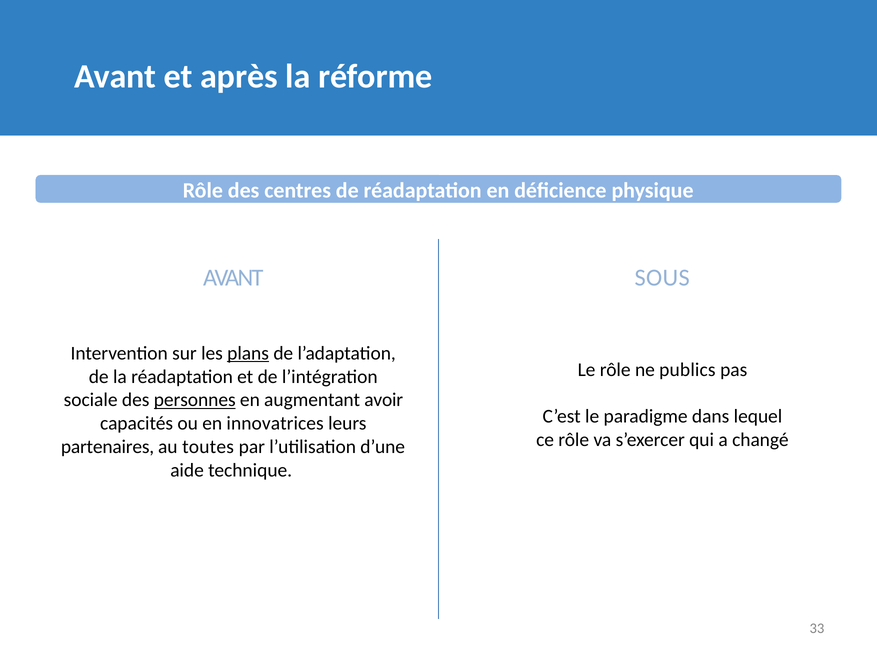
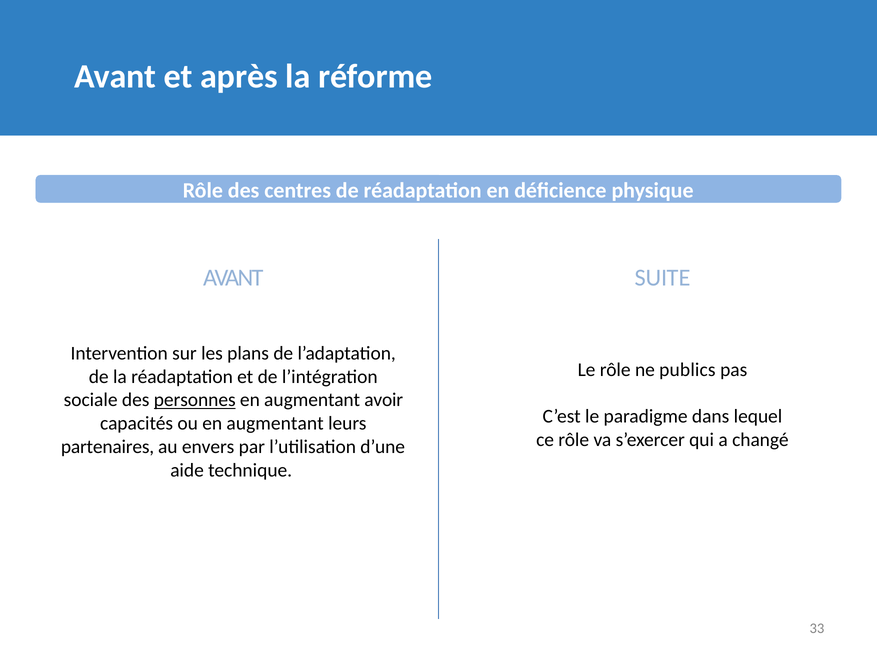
SOUS: SOUS -> SUITE (663, 277)
plans underline: present -> none (248, 353)
ou en innovatrices: innovatrices -> augmentant (275, 423)
toutes: toutes -> envers (208, 447)
